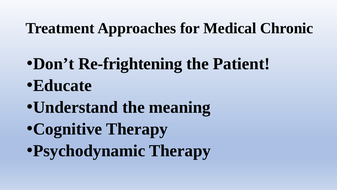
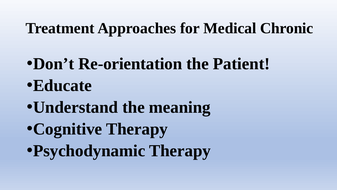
Re-frightening: Re-frightening -> Re-orientation (130, 64)
